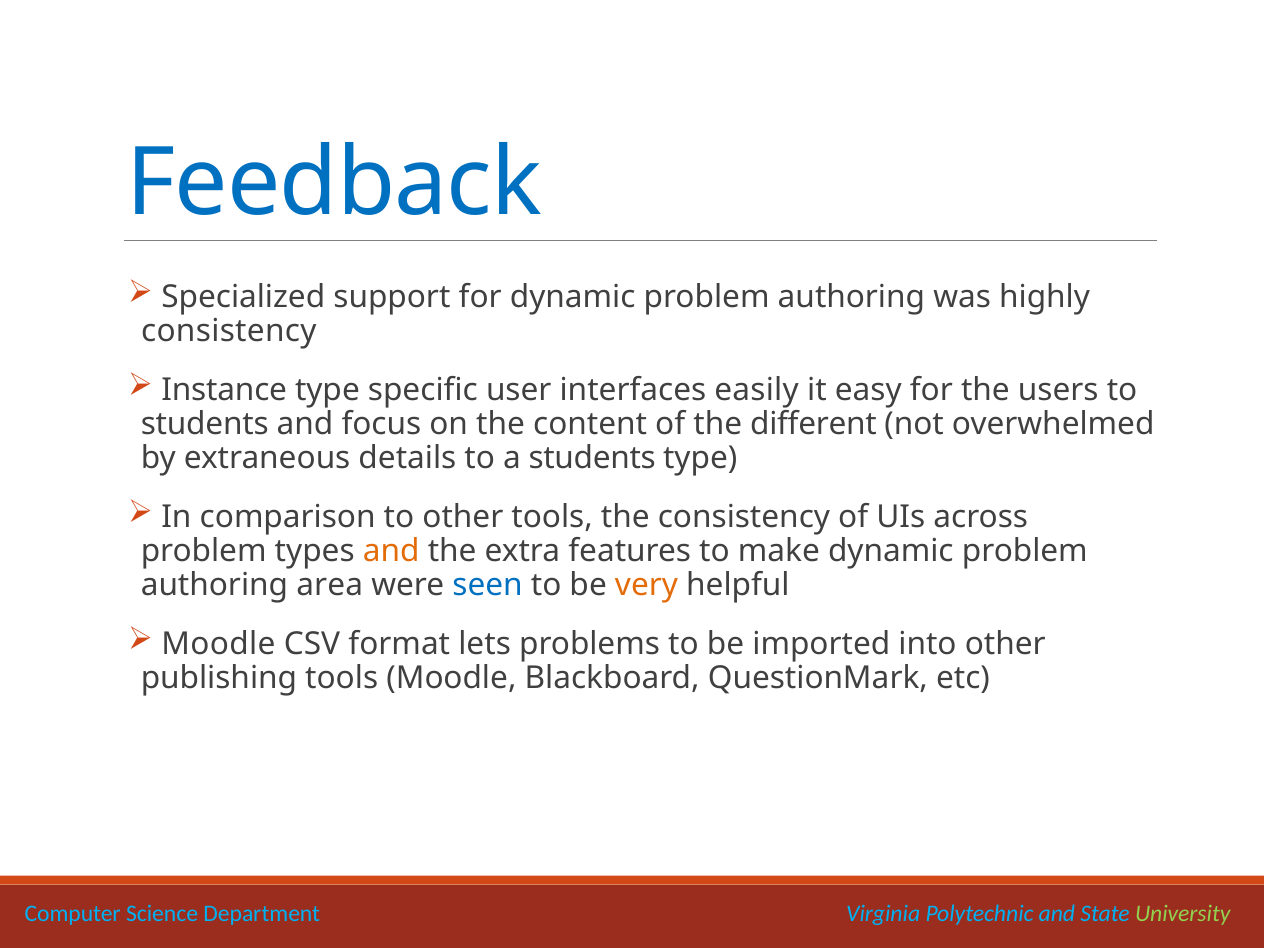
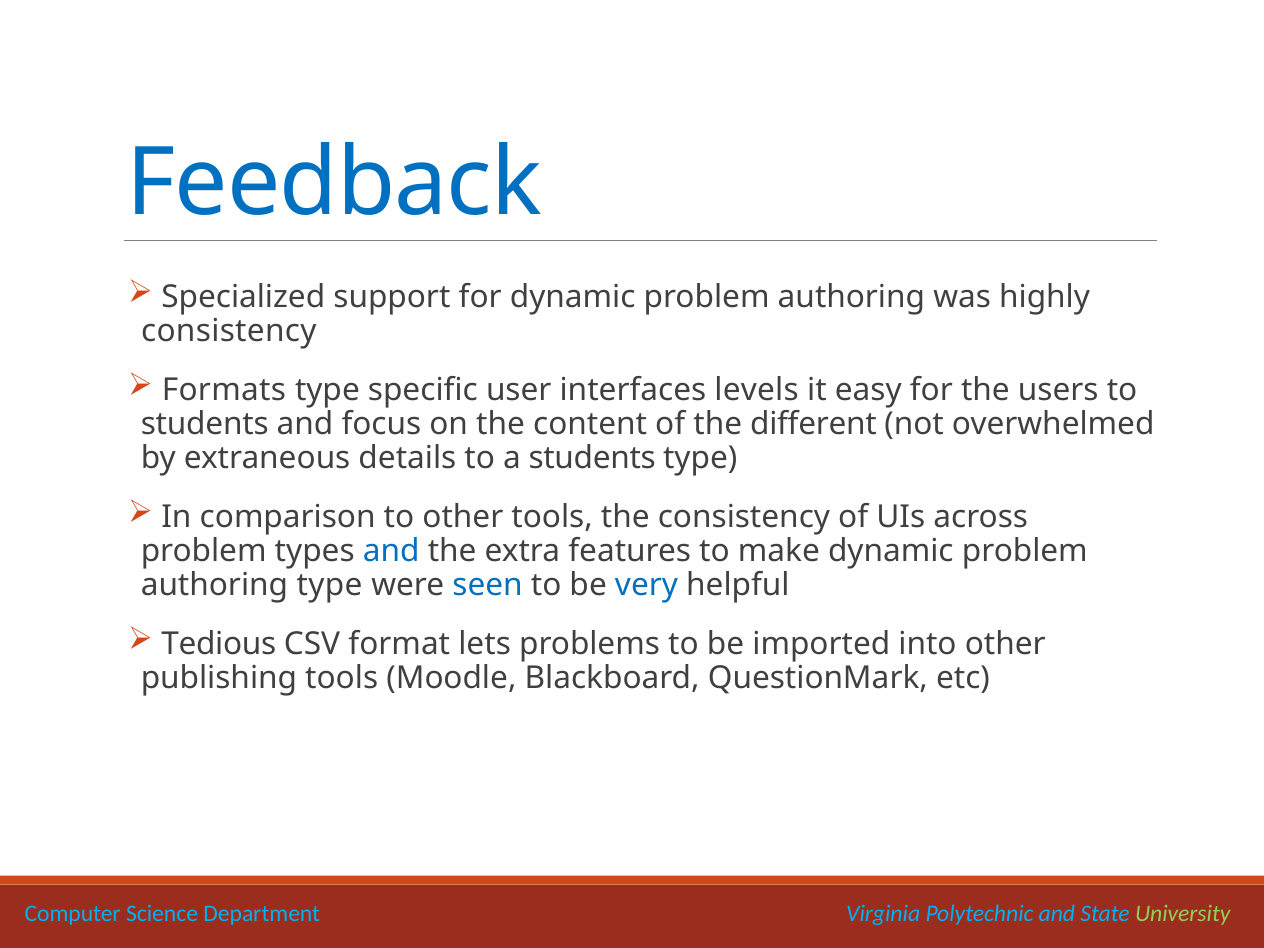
Instance: Instance -> Formats (224, 390)
easily: easily -> levels (757, 390)
and colour: orange -> blue (391, 551)
authoring area: area -> type (330, 585)
very colour: orange -> blue (646, 585)
Moodle: Moodle -> Tedious (219, 644)
